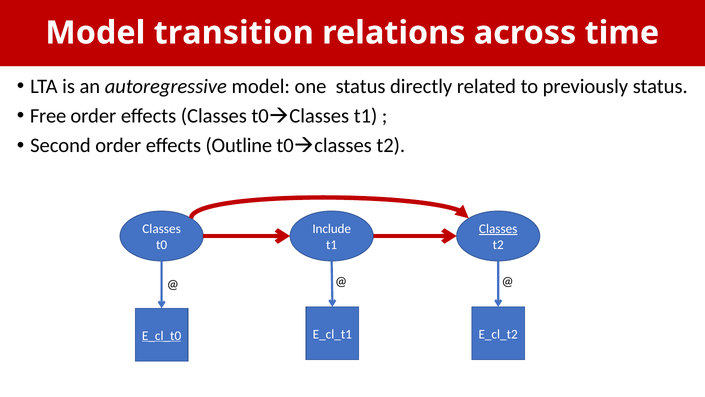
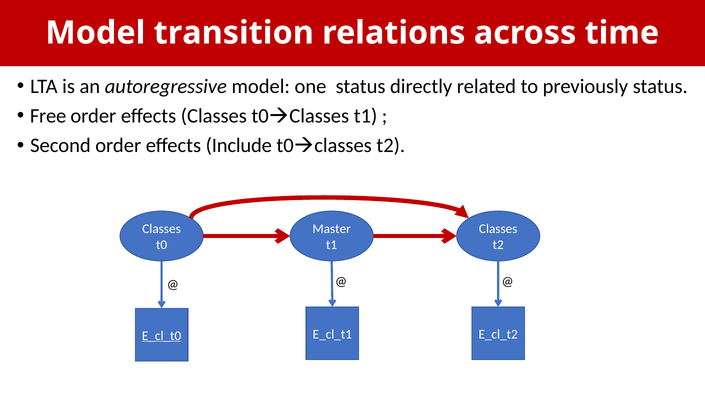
Outline: Outline -> Include (239, 145)
Include: Include -> Master (332, 229)
Classes underline: present -> none (498, 229)
